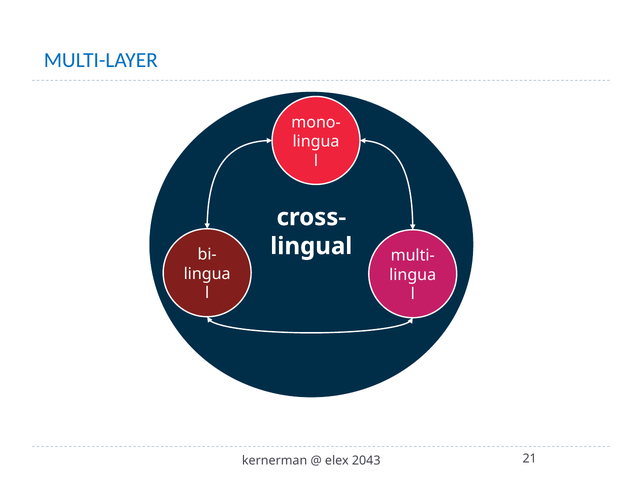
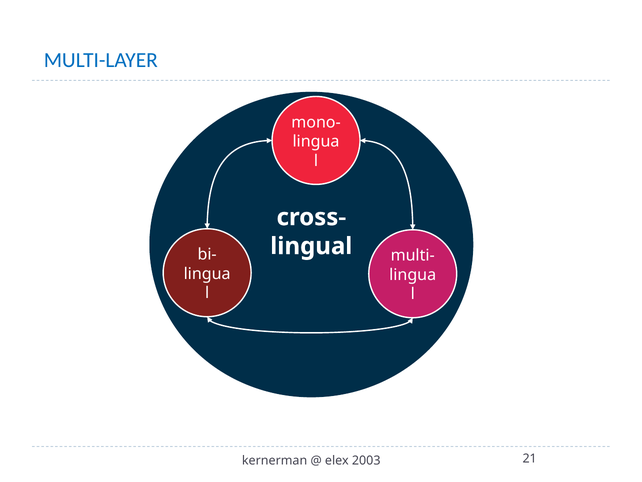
2043: 2043 -> 2003 (366, 460)
